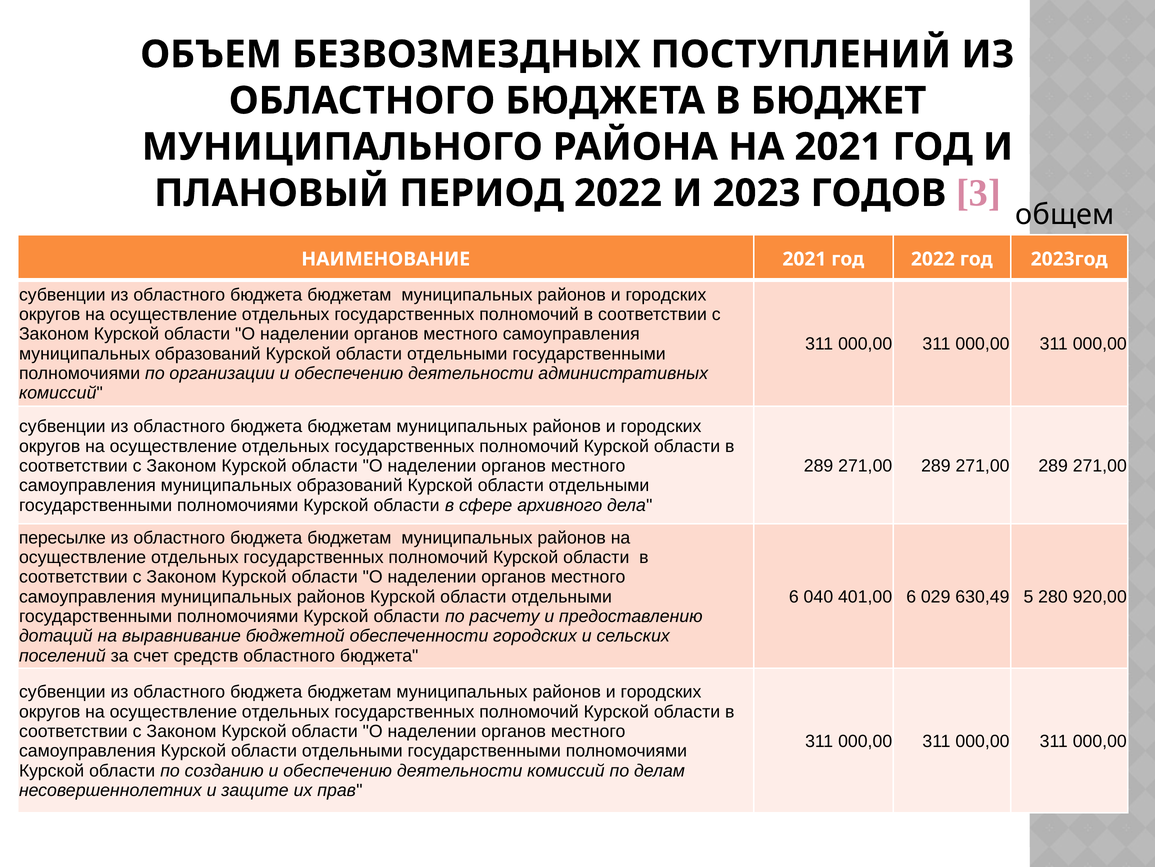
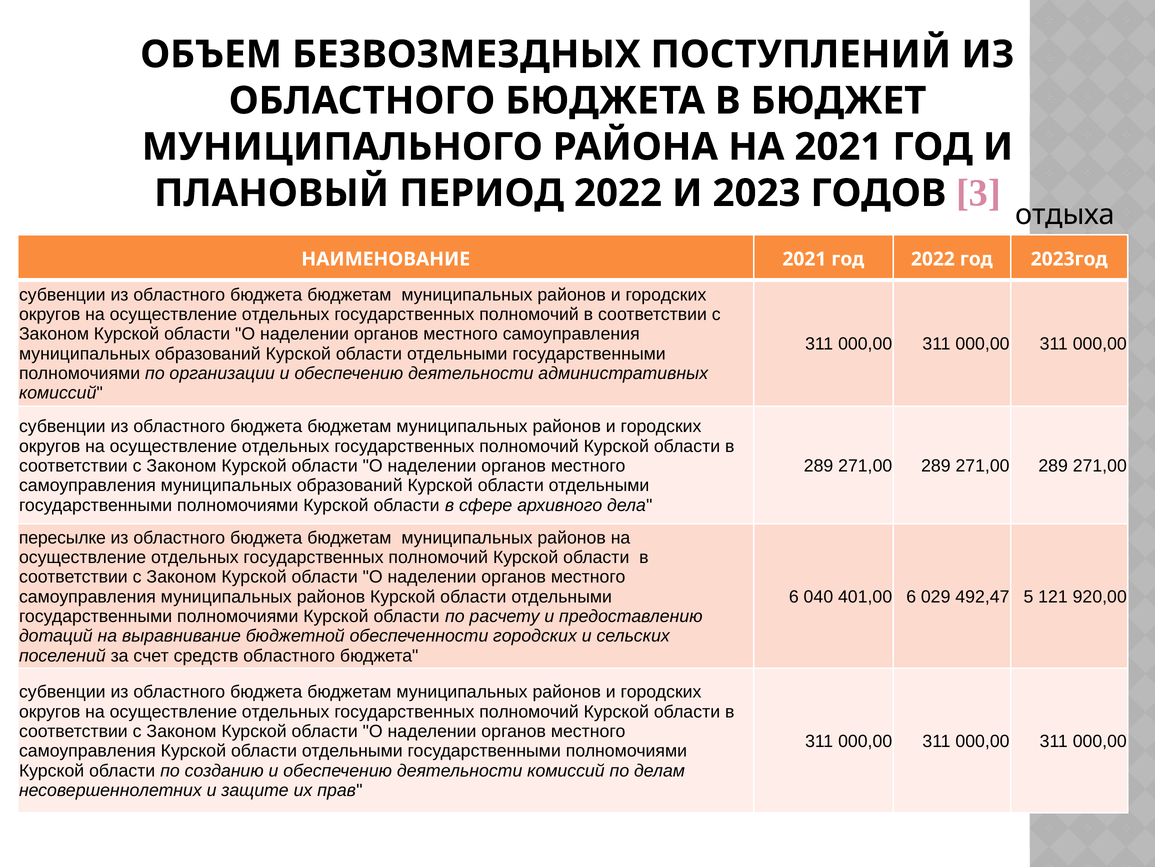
общем: общем -> отдыха (1065, 214)
630,49: 630,49 -> 492,47 (982, 596)
280: 280 -> 121 (1053, 596)
